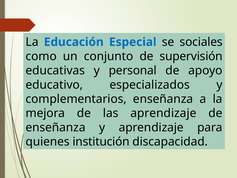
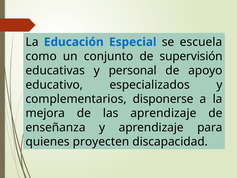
sociales: sociales -> escuela (201, 42)
complementarios enseñanza: enseñanza -> disponerse (163, 99)
institución: institución -> proyecten (101, 142)
